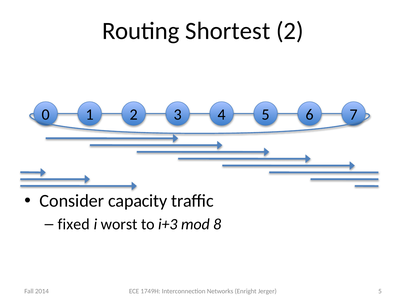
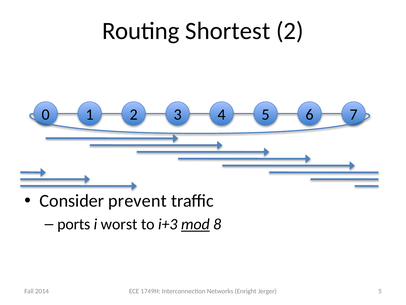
capacity: capacity -> prevent (138, 201)
fixed: fixed -> ports (74, 224)
mod underline: none -> present (195, 224)
